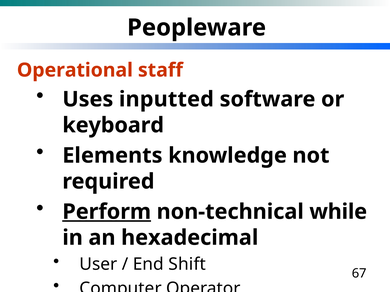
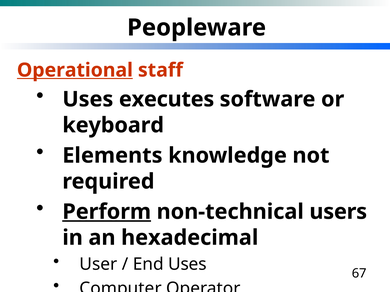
Operational underline: none -> present (75, 70)
inputted: inputted -> executes (167, 99)
while: while -> users (338, 212)
End Shift: Shift -> Uses (187, 265)
